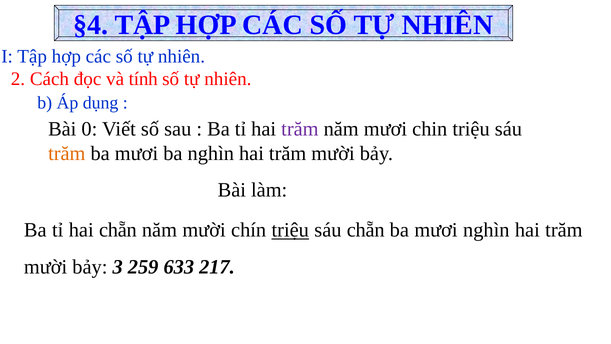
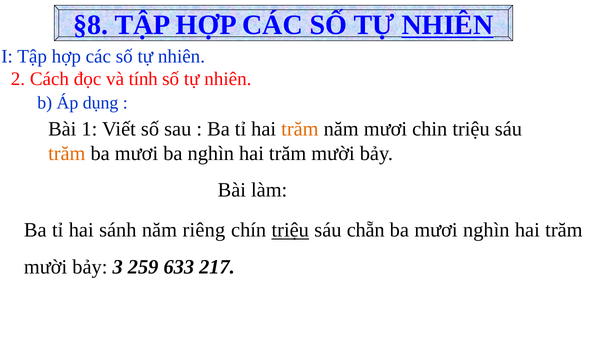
§4: §4 -> §8 (91, 25)
NHIÊN underline: none -> present (447, 25)
0: 0 -> 1 (89, 129)
trăm colour: purple -> orange (300, 129)
hai chẵn: chẵn -> sánh (118, 230)
năm mười: mười -> riêng (204, 230)
